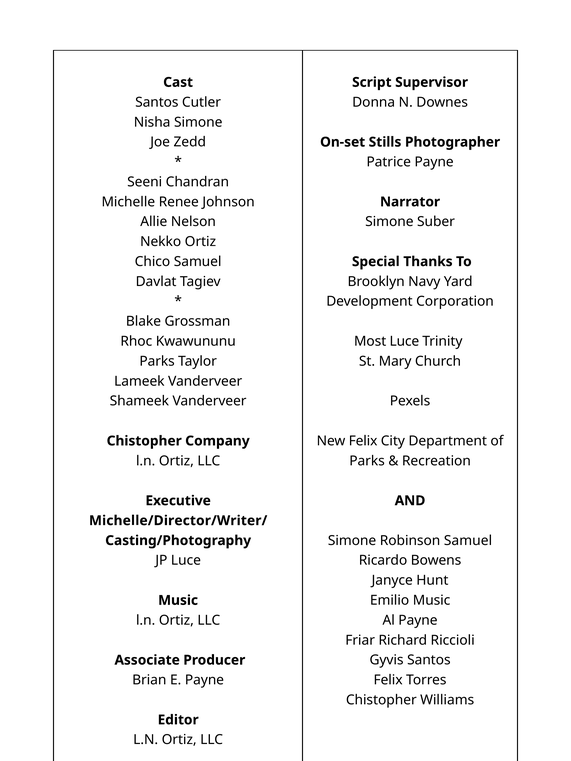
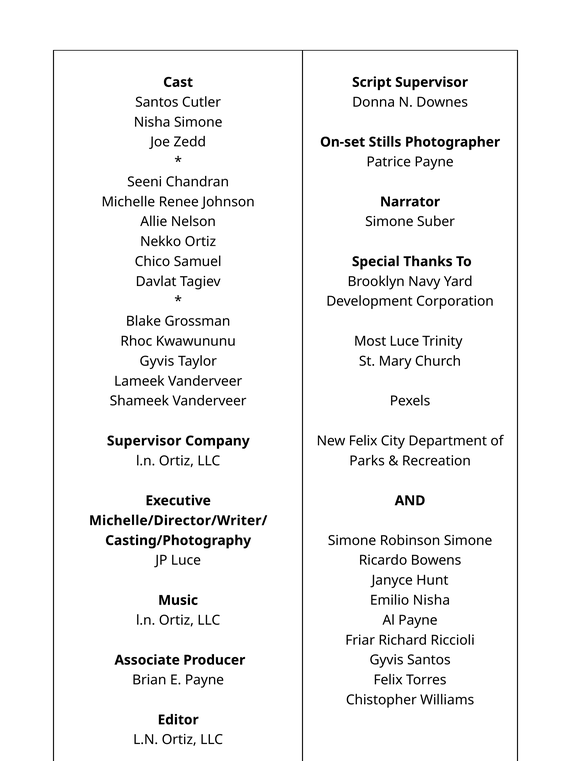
Parks: Parks -> Gyvis (157, 361)
Chistopher: Chistopher -> Supervisor (144, 441)
Robinson Samuel: Samuel -> Simone (468, 541)
Emilio Music: Music -> Nisha (431, 601)
